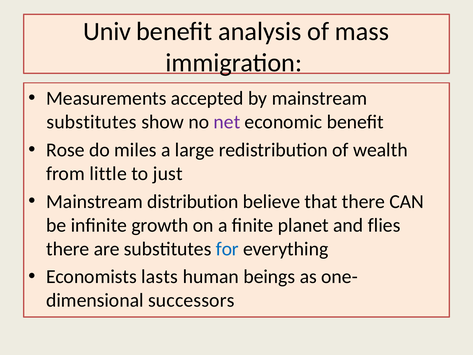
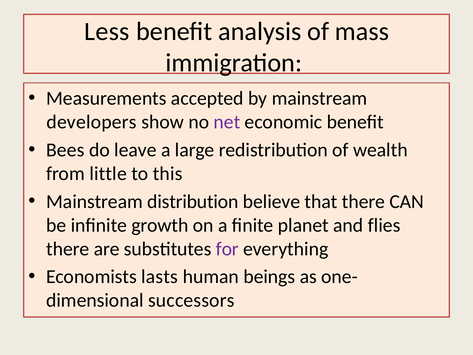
Univ: Univ -> Less (107, 31)
substitutes: substitutes -> developers (92, 122)
Rose: Rose -> Bees (65, 150)
miles: miles -> leave (135, 150)
just: just -> this (168, 173)
for colour: blue -> purple (227, 249)
